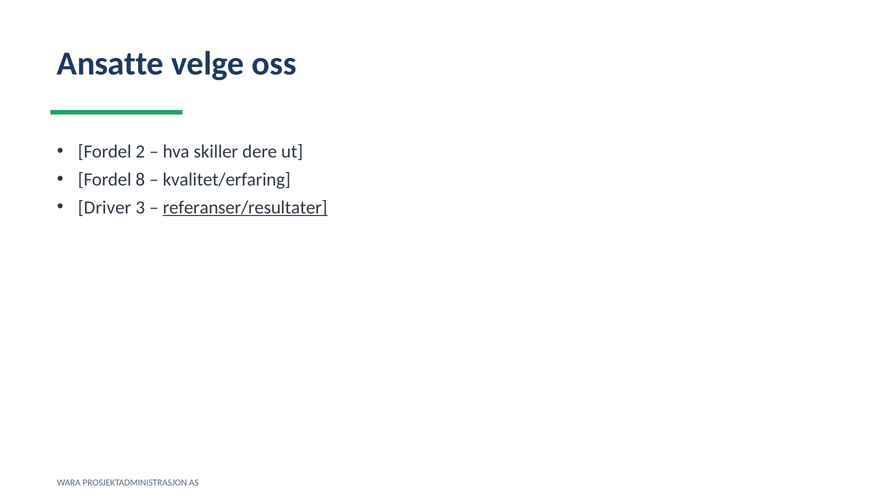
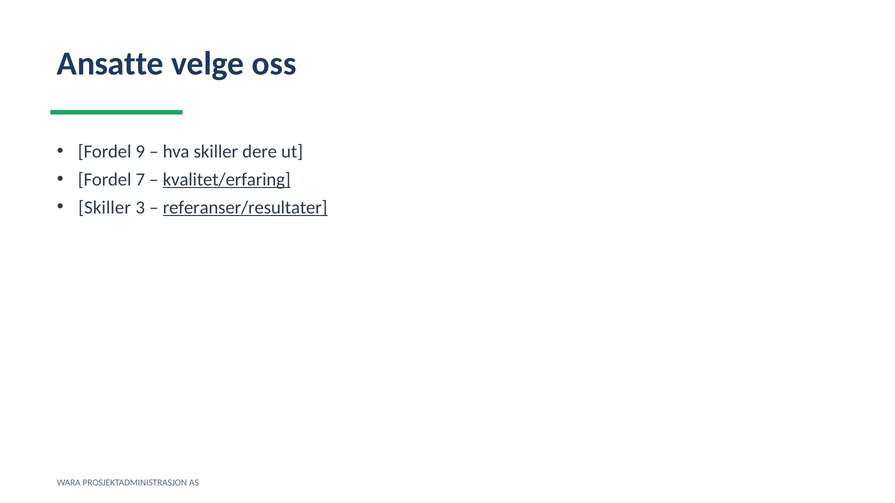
2: 2 -> 9 (140, 152)
8: 8 -> 7 (140, 180)
kvalitet/erfaring underline: none -> present (227, 180)
Driver: Driver -> Skiller (105, 208)
